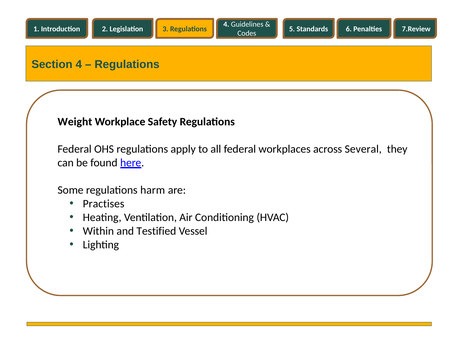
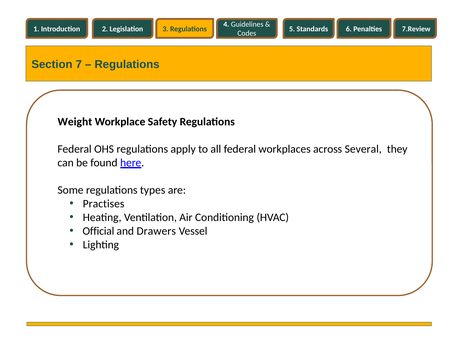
Section 4: 4 -> 7 (79, 64)
harm: harm -> types (153, 190)
Within: Within -> Official (98, 231)
Testified: Testified -> Drawers (156, 231)
